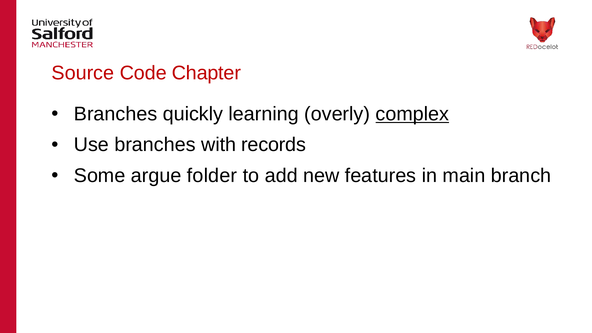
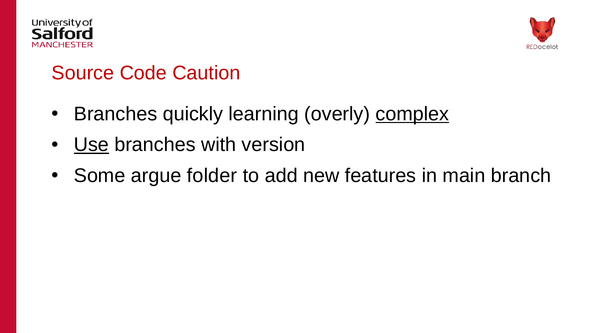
Chapter: Chapter -> Caution (206, 73)
Use underline: none -> present (91, 145)
records: records -> version (273, 145)
